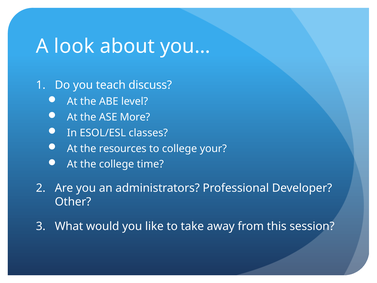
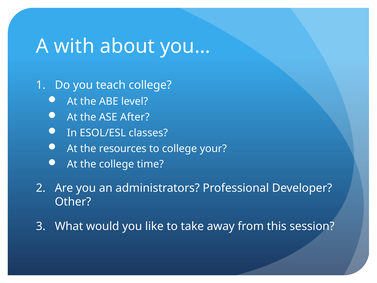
look: look -> with (74, 46)
teach discuss: discuss -> college (150, 85)
More: More -> After (135, 117)
